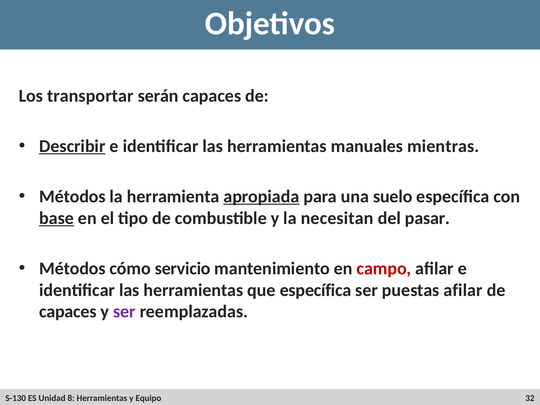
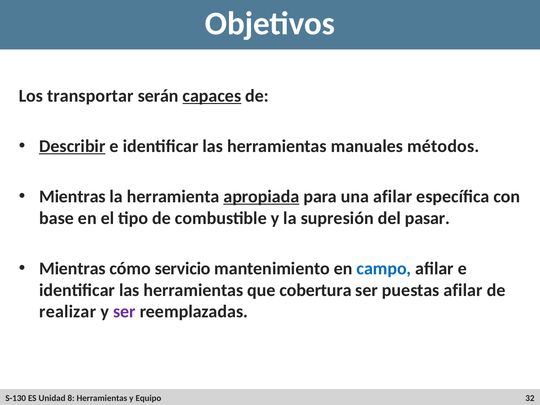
capaces underline: none -> present (212, 96)
mientras: mientras -> métodos (443, 146)
Métodos: Métodos -> Mientras (72, 197)
una suelo: suelo -> afilar (393, 197)
base underline: present -> none (57, 218)
necesitan: necesitan -> supresión (337, 218)
Métodos: Métodos -> Mientras (72, 269)
campo colour: red -> blue (384, 269)
que específica: específica -> cobertura (316, 290)
capaces: capaces -> realizar (68, 312)
